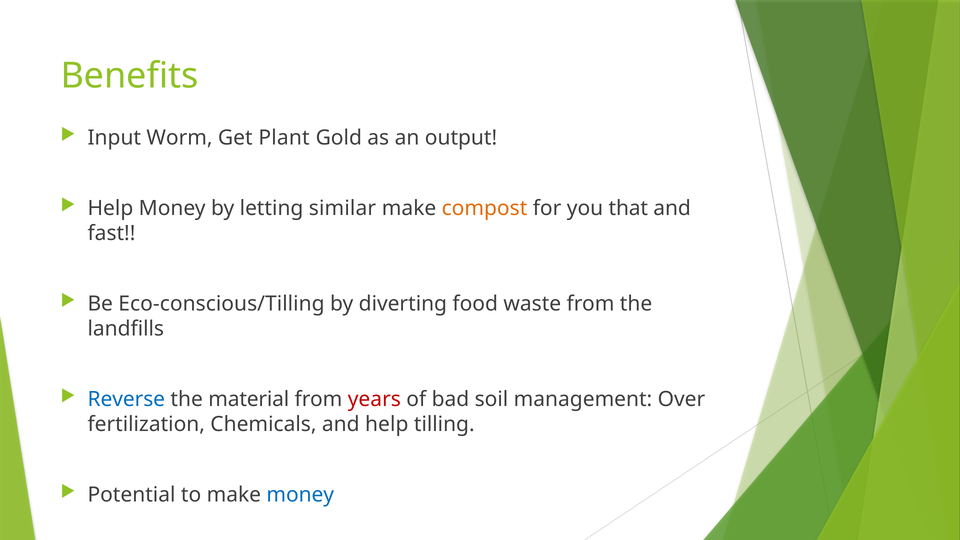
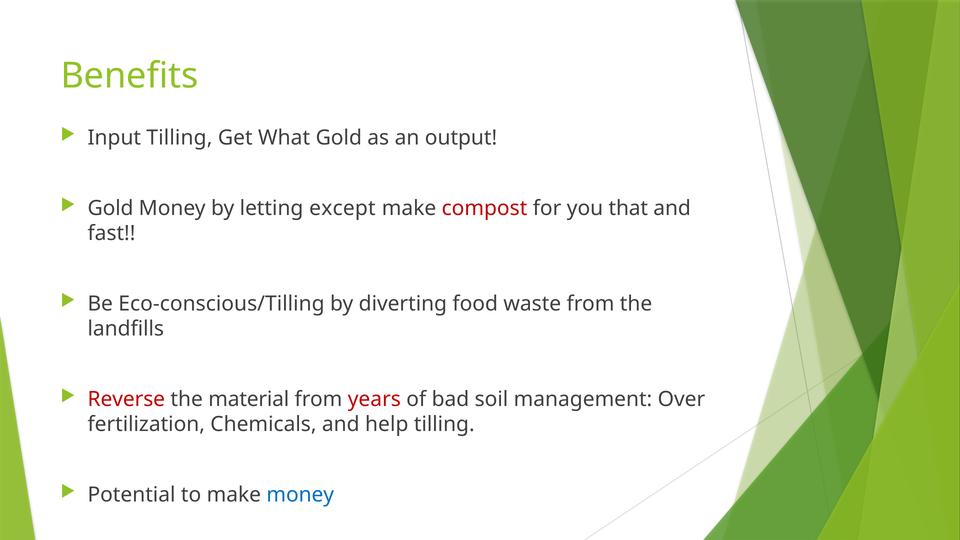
Input Worm: Worm -> Tilling (179, 138)
Plant: Plant -> What (284, 138)
Help: Help -> Gold (110, 208)
similar: similar -> except (342, 208)
compost colour: orange -> red (484, 208)
Reverse colour: blue -> red (126, 399)
